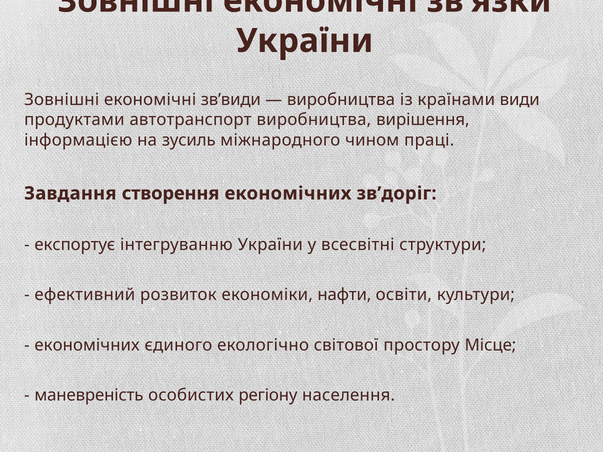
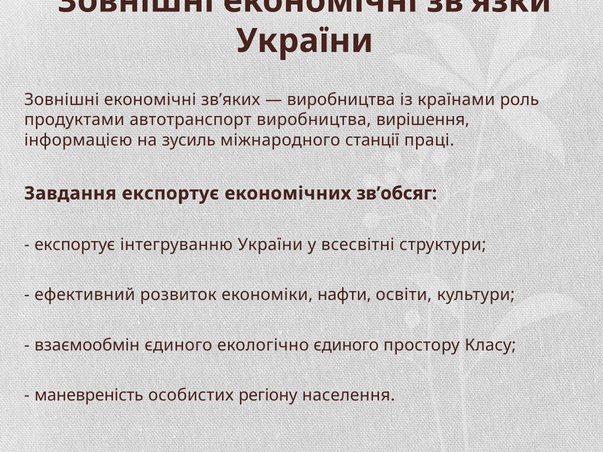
зв’види: зв’види -> зв’яких (231, 100)
види: види -> роль (520, 100)
чином: чином -> станції (372, 140)
Завдання створення: створення -> експортує (170, 193)
зв’доріг: зв’доріг -> зв’обсяг (397, 193)
економічних: економічних -> взаємообмін (87, 345)
екологічно світової: світової -> єдиного (346, 345)
Місце: Місце -> Класу (490, 345)
